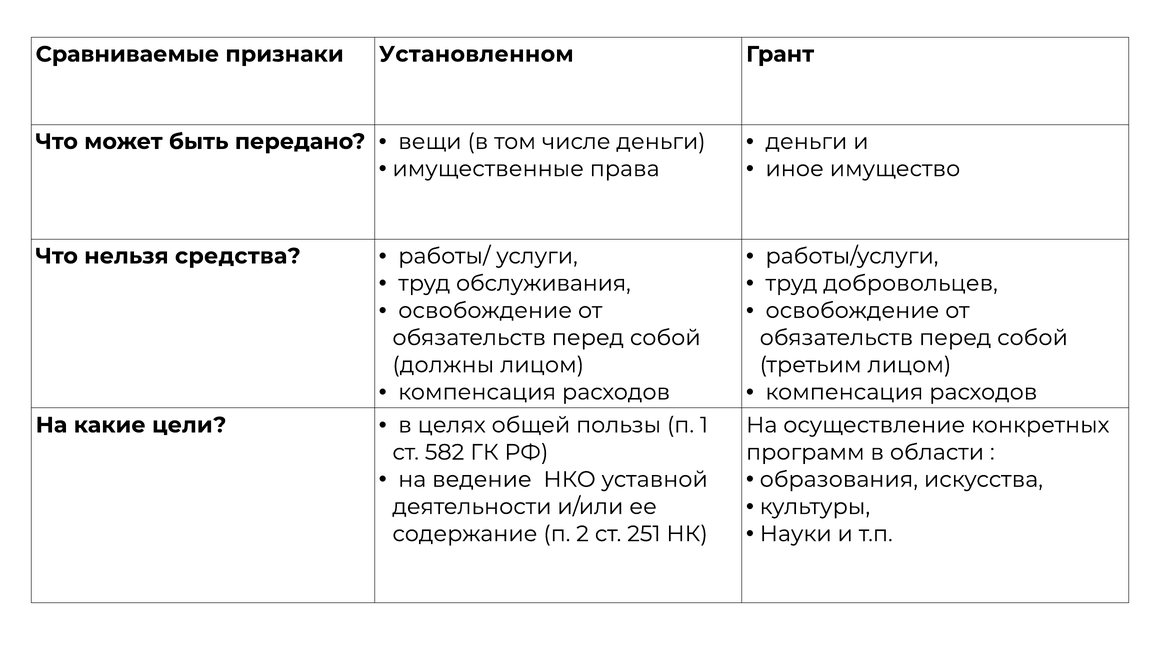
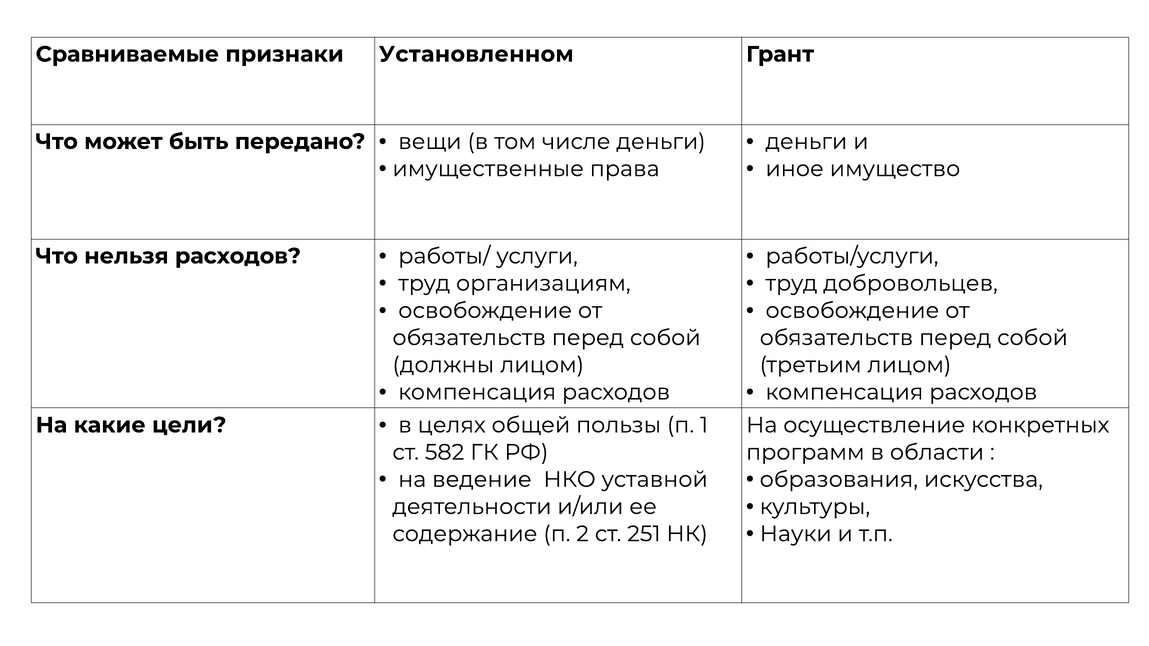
нельзя средства: средства -> расходов (238, 256)
обслуживания: обслуживания -> организациям (543, 283)
